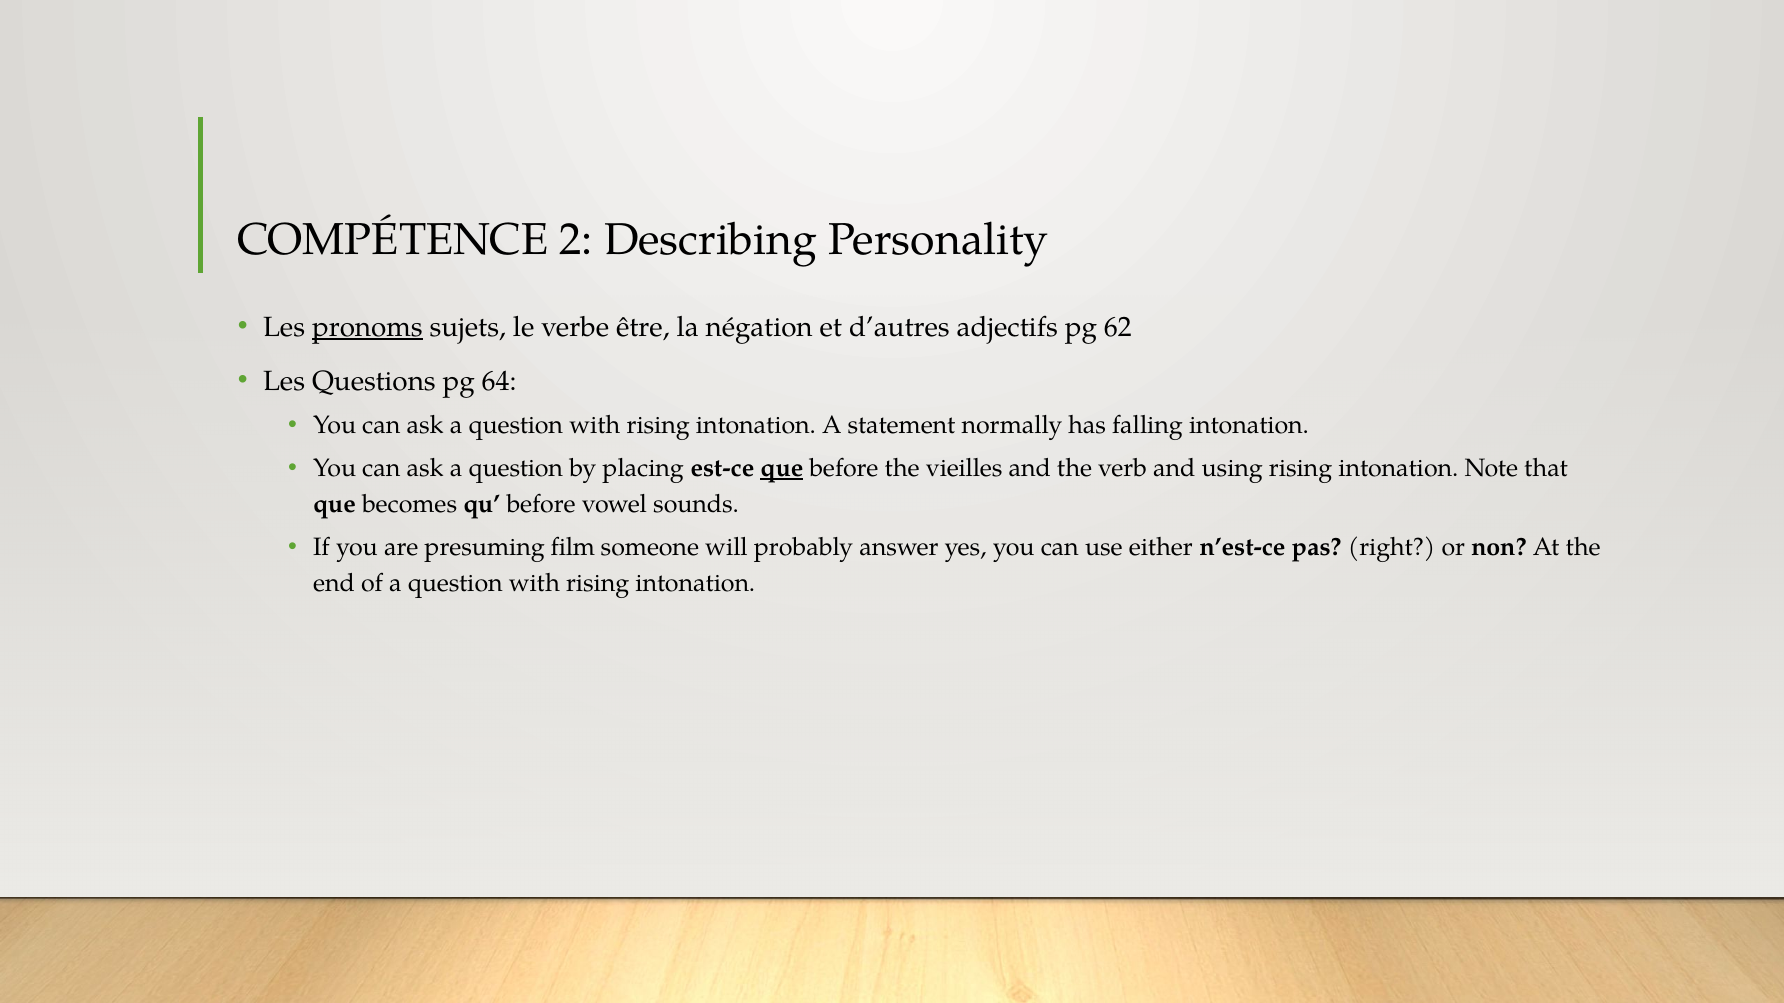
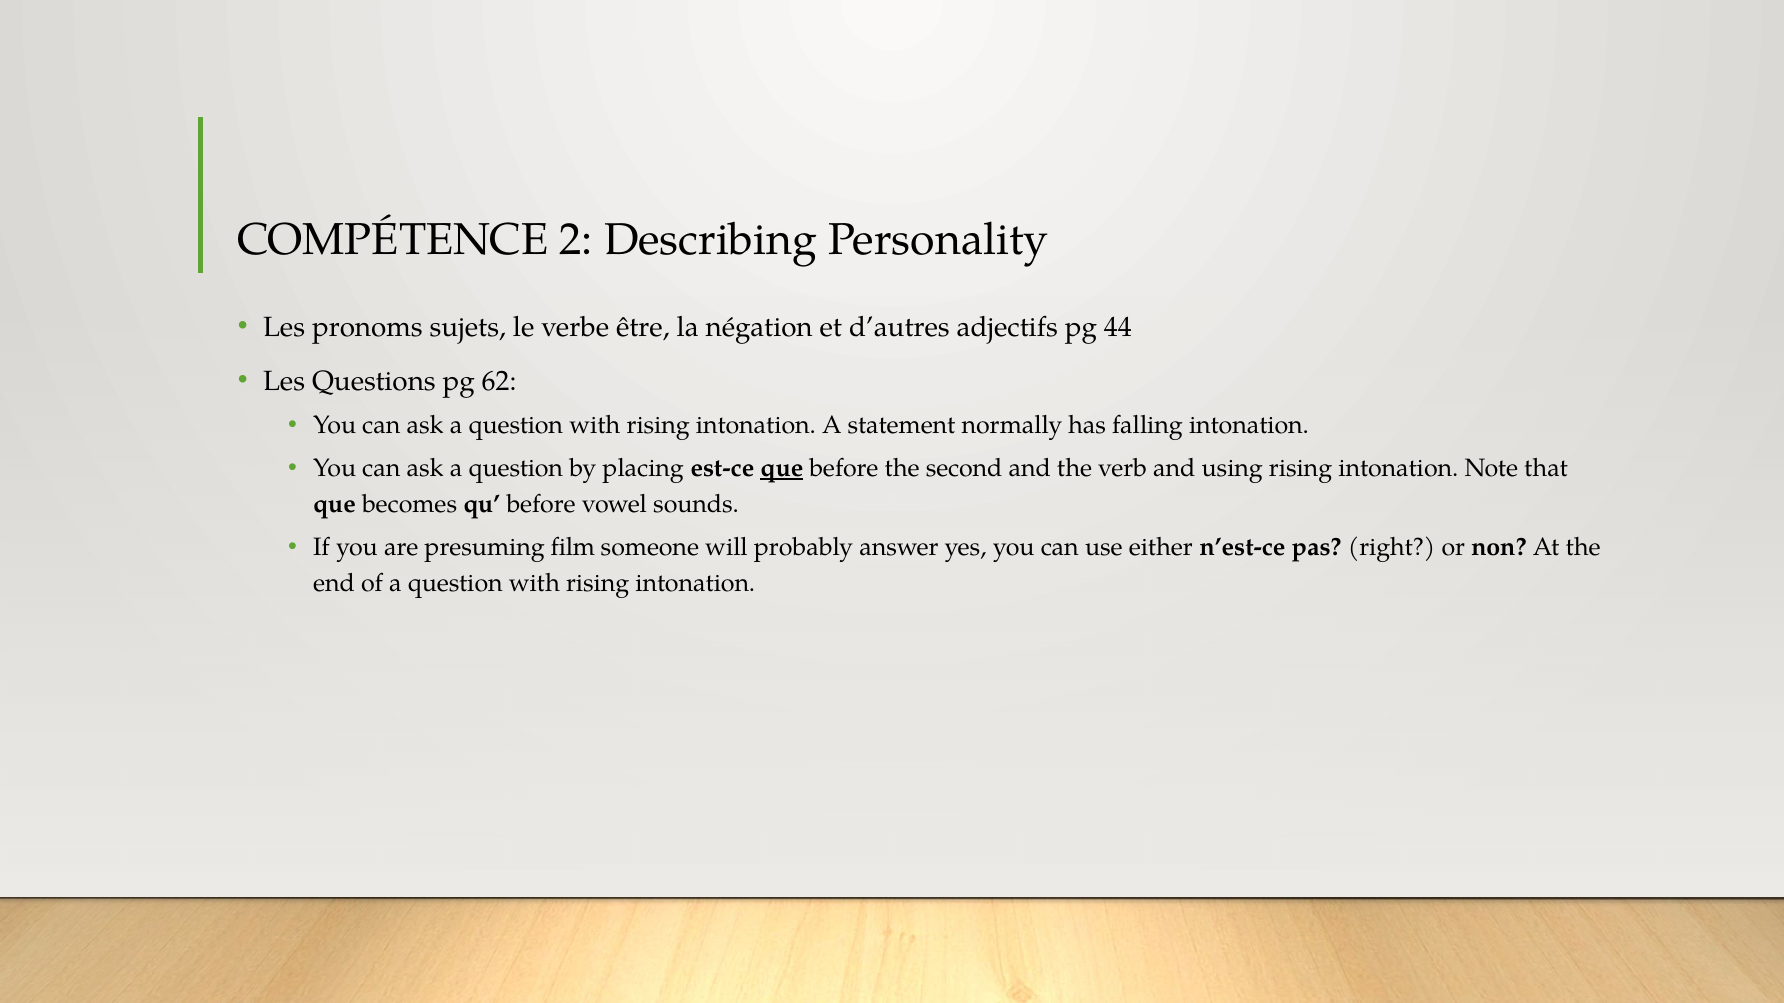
pronoms underline: present -> none (367, 327)
62: 62 -> 44 (1118, 327)
64: 64 -> 62 (499, 381)
vieilles: vieilles -> second (964, 469)
